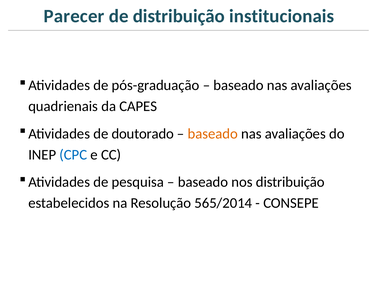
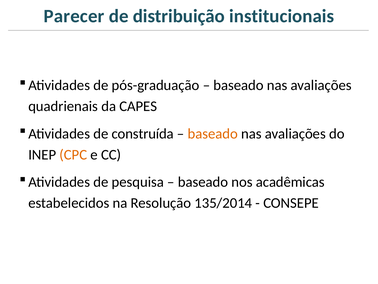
doutorado: doutorado -> construída (143, 133)
CPC colour: blue -> orange (73, 154)
nos distribuição: distribuição -> acadêmicas (290, 182)
565/2014: 565/2014 -> 135/2014 (223, 203)
